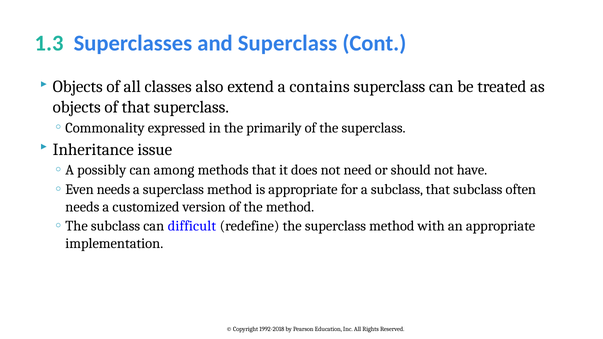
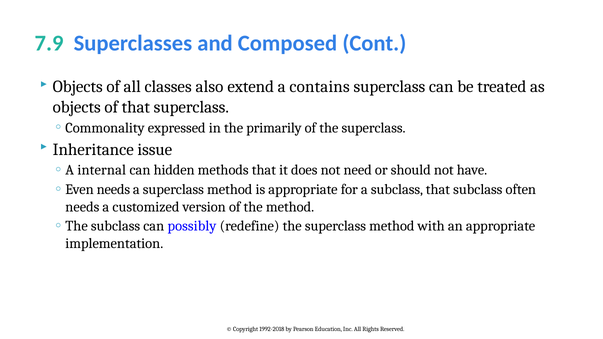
1.3: 1.3 -> 7.9 (49, 43)
and Superclass: Superclass -> Composed (288, 43)
possibly: possibly -> internal (102, 170)
among: among -> hidden (174, 170)
difficult: difficult -> possibly (192, 226)
